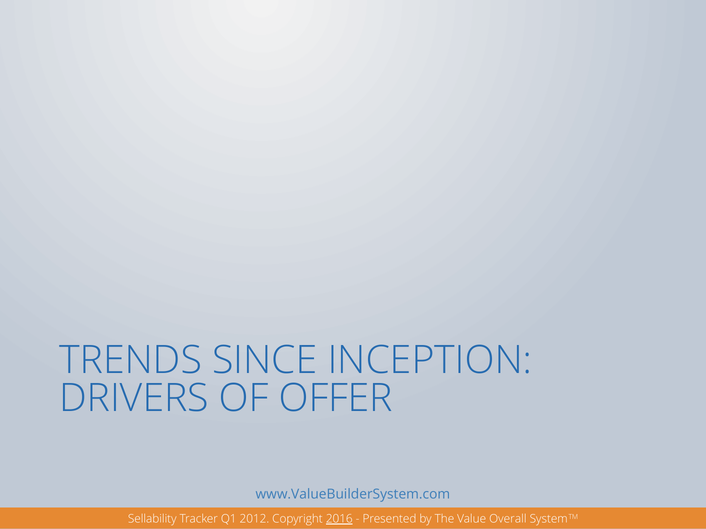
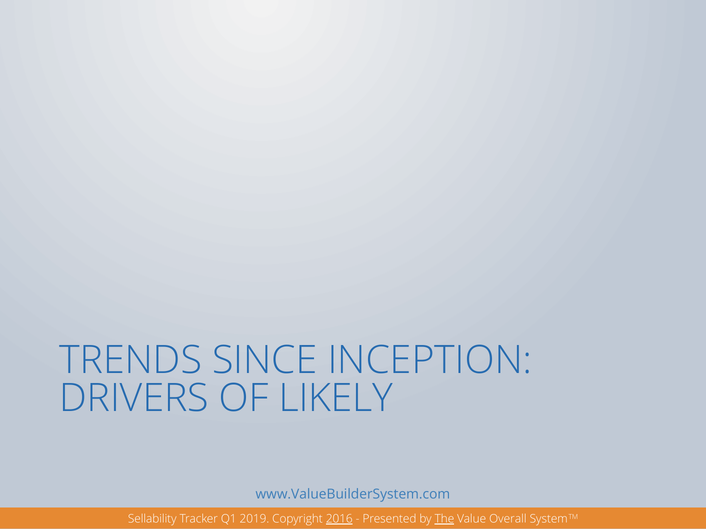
OFFER: OFFER -> LIKELY (336, 399)
2012: 2012 -> 2019 (254, 519)
The underline: none -> present (444, 519)
